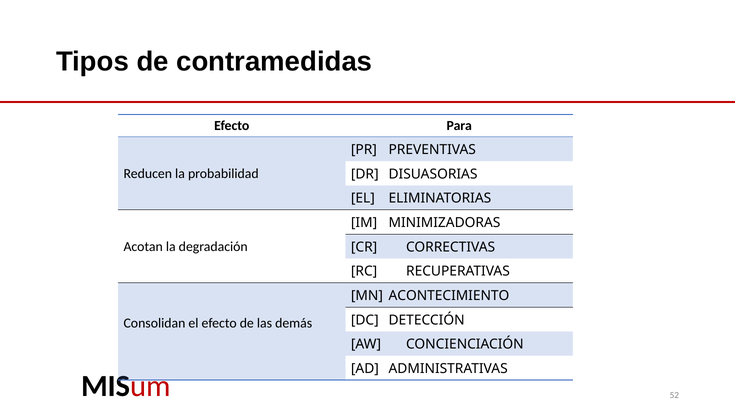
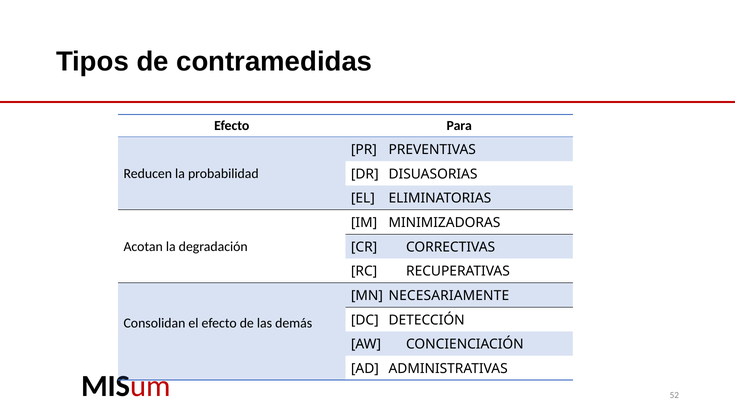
ACONTECIMIENTO: ACONTECIMIENTO -> NECESARIAMENTE (449, 295)
